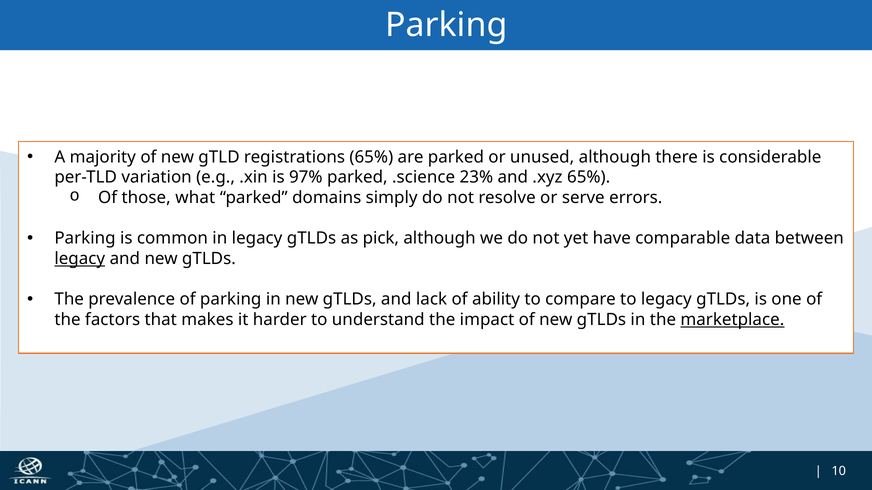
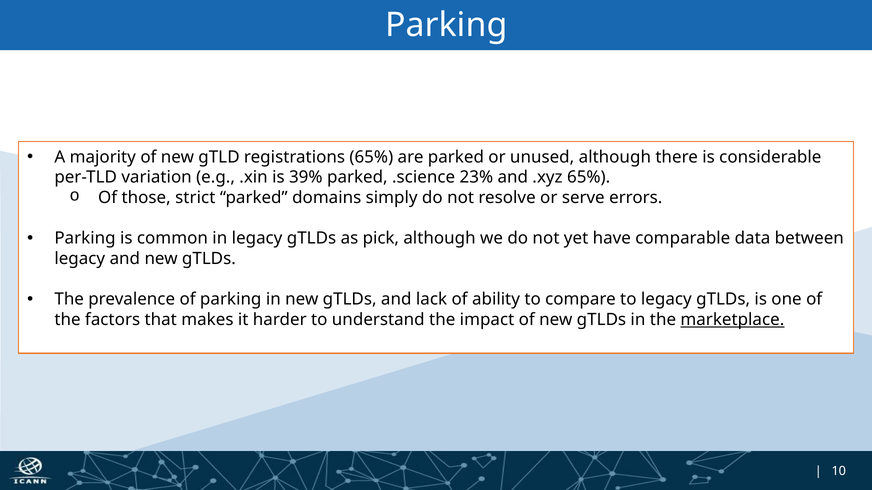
97%: 97% -> 39% (306, 178)
what: what -> strict (195, 198)
legacy underline: present -> none (80, 259)
